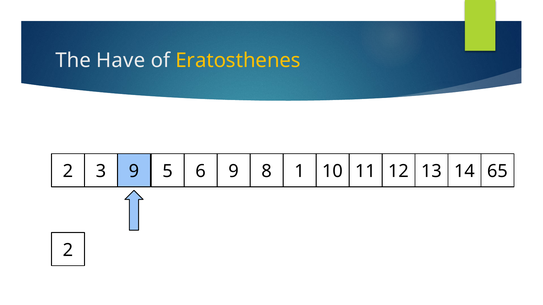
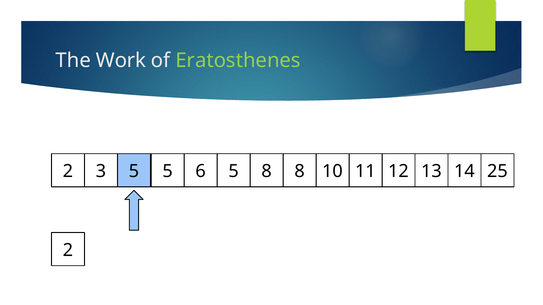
Have: Have -> Work (121, 61)
Eratosthenes colour: yellow -> light green (238, 61)
3 9: 9 -> 5 (134, 172)
6 9: 9 -> 5 (234, 172)
8 1: 1 -> 8 (300, 172)
65: 65 -> 25 (498, 172)
